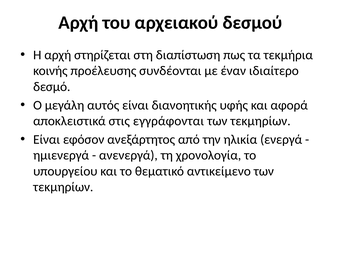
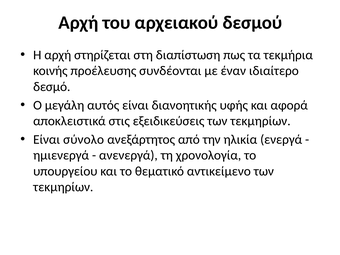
εγγράφονται: εγγράφονται -> εξειδικεύσεις (169, 121)
εφόσον: εφόσον -> σύνολο (84, 140)
